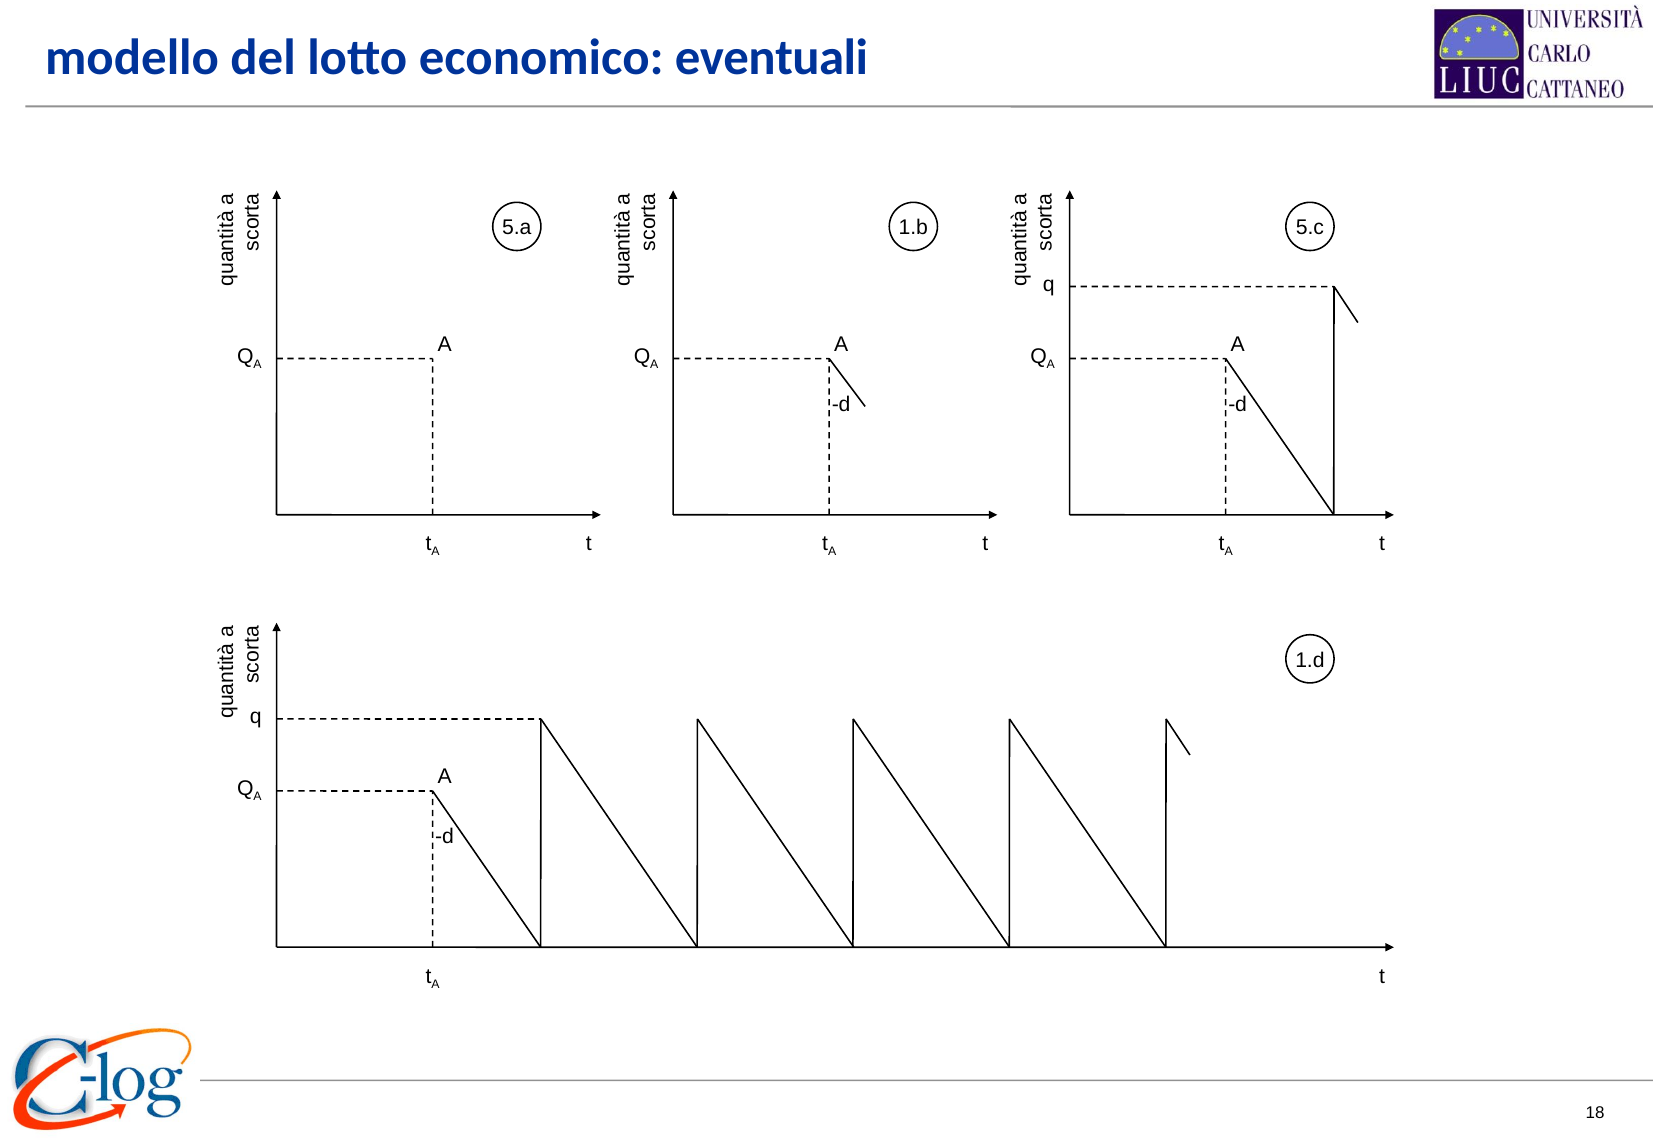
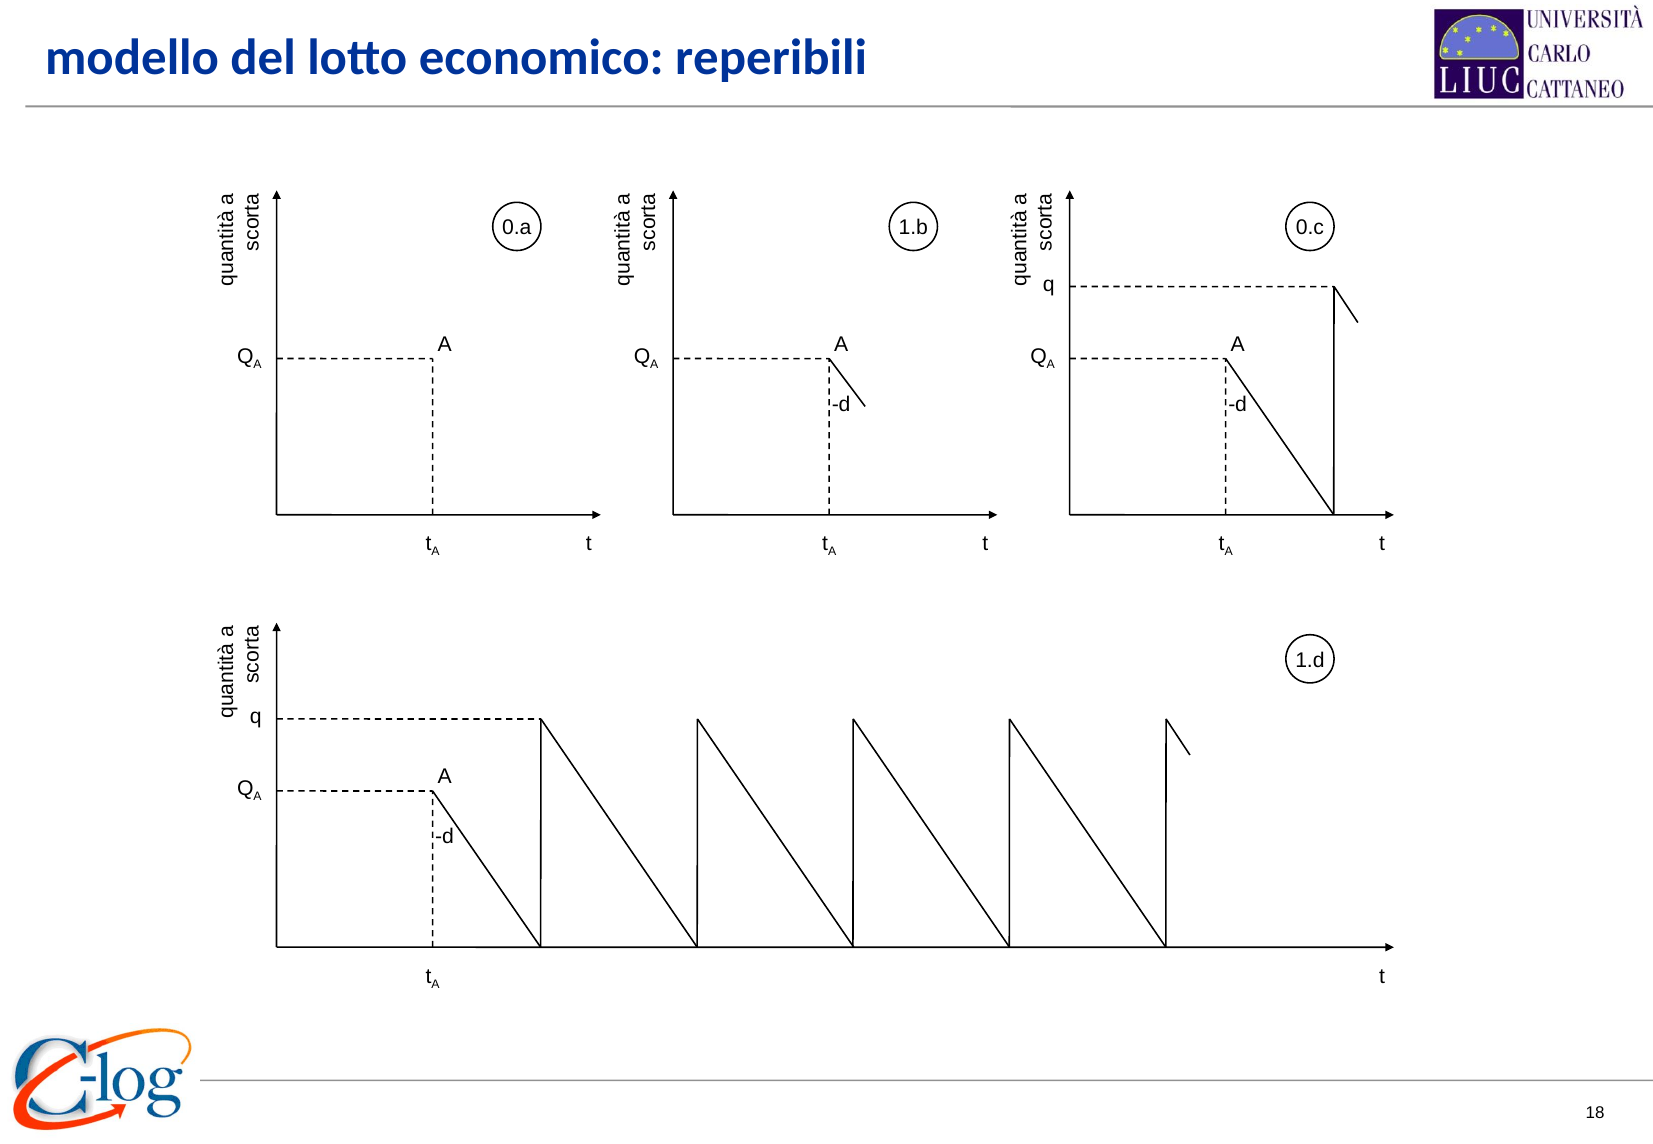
eventuali: eventuali -> reperibili (771, 58)
5.a: 5.a -> 0.a (517, 228)
5.c: 5.c -> 0.c (1310, 228)
